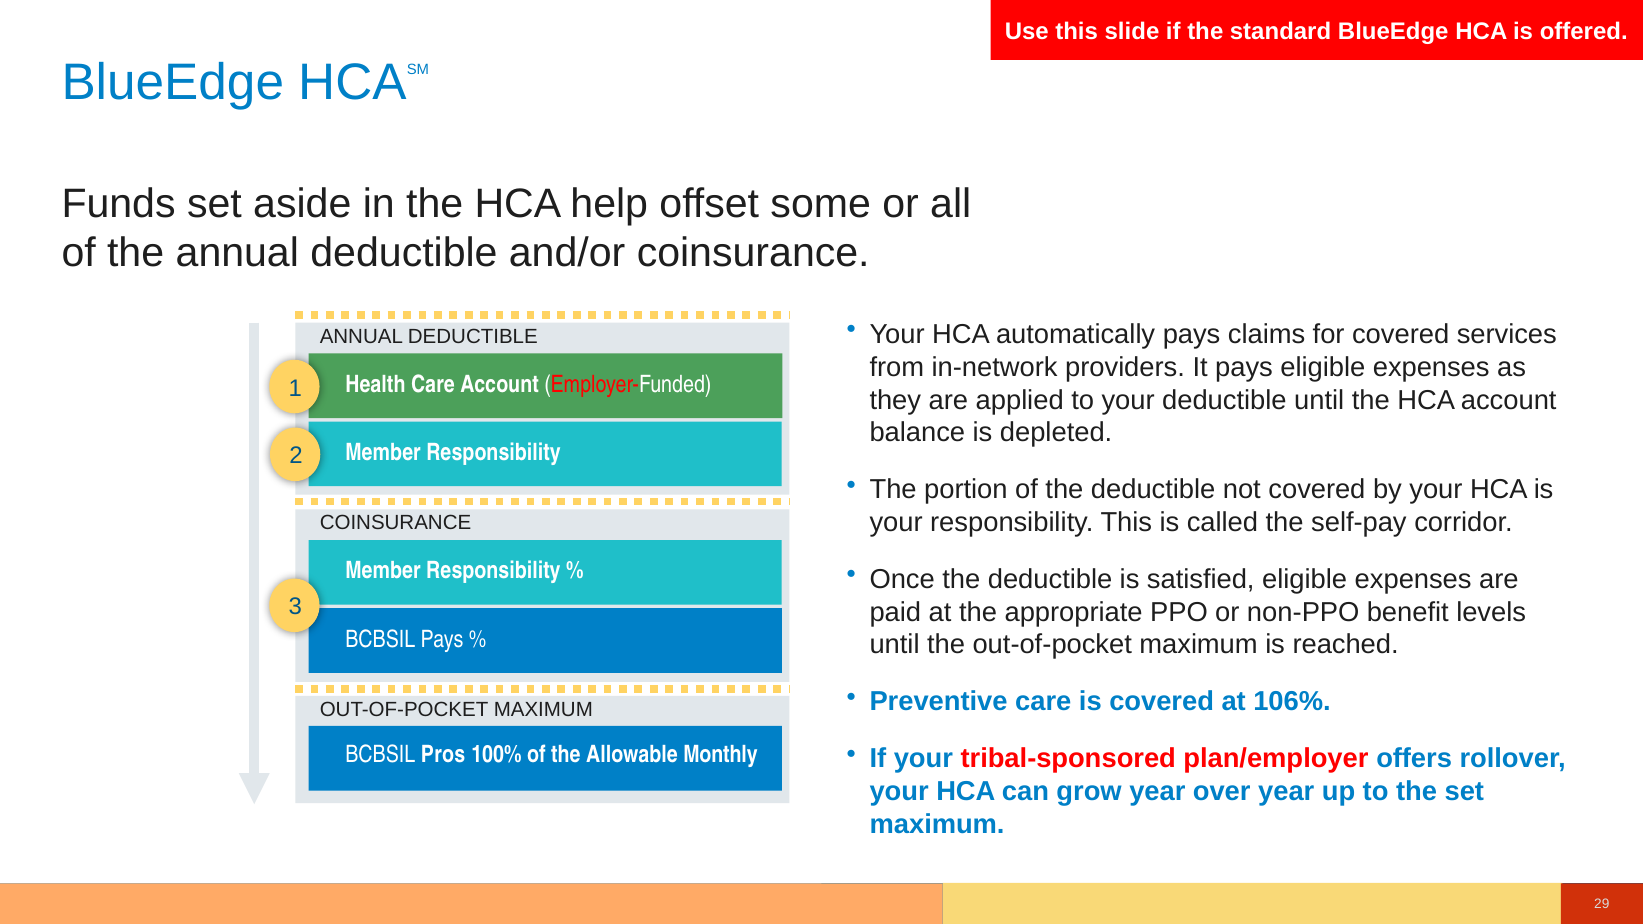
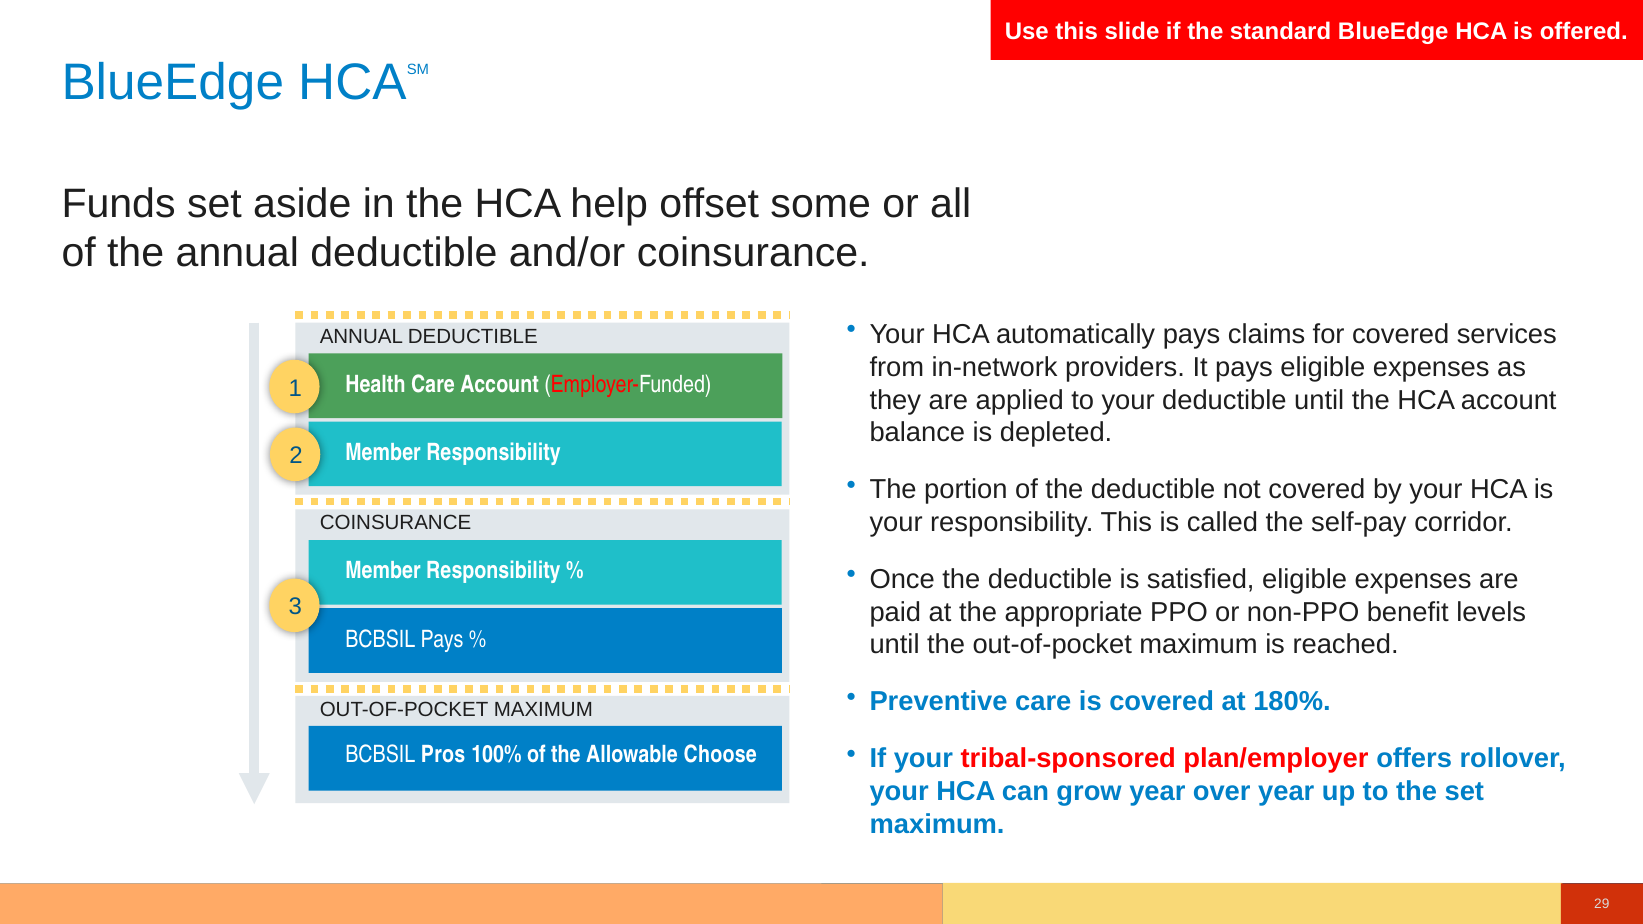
106%: 106% -> 180% (1292, 702)
Monthly: Monthly -> Choose (720, 755)
